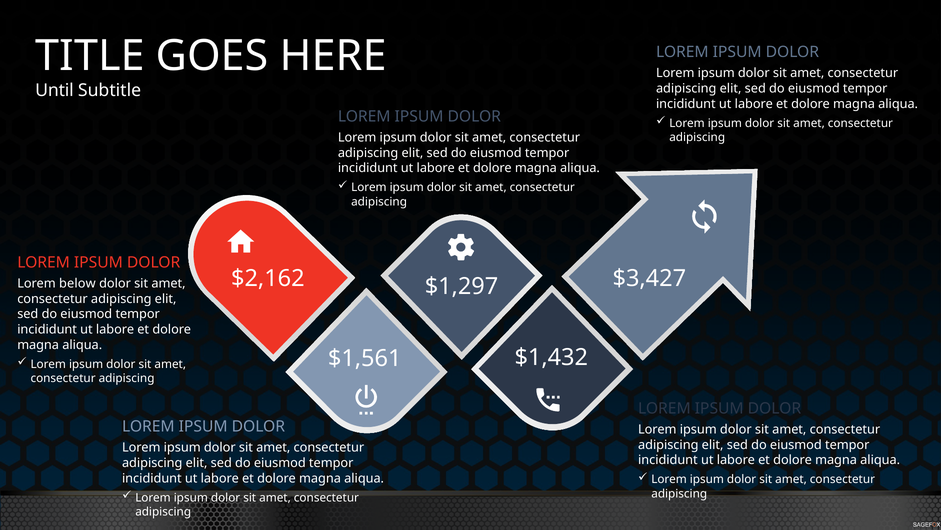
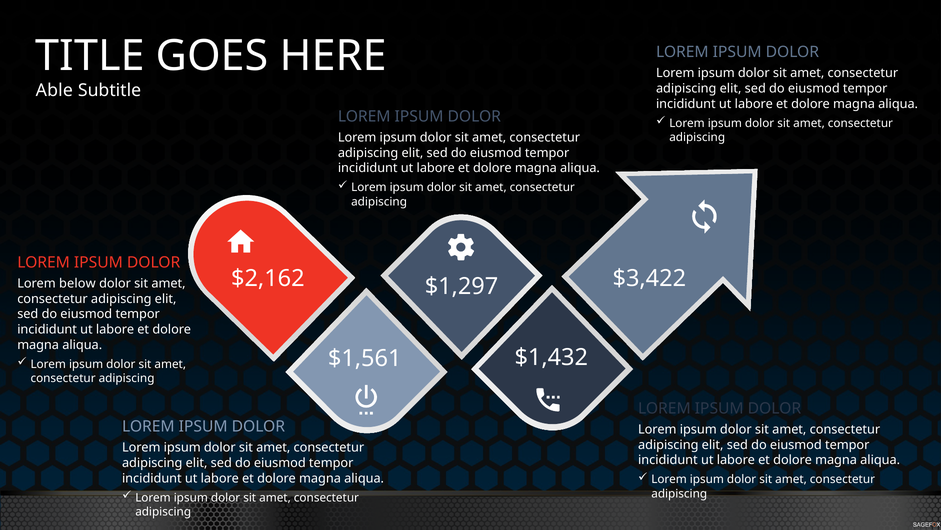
Until: Until -> Able (54, 91)
$3,427: $3,427 -> $3,422 (649, 278)
